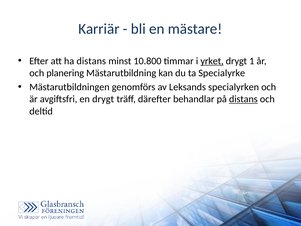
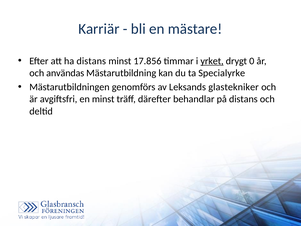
10.800: 10.800 -> 17.856 (147, 61)
1: 1 -> 0 (252, 61)
planering: planering -> användas (65, 73)
specialyrken: specialyrken -> glastekniker (234, 87)
en drygt: drygt -> minst (103, 99)
distans underline: present -> none (243, 99)
